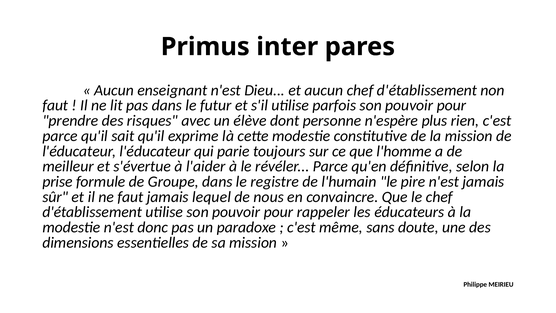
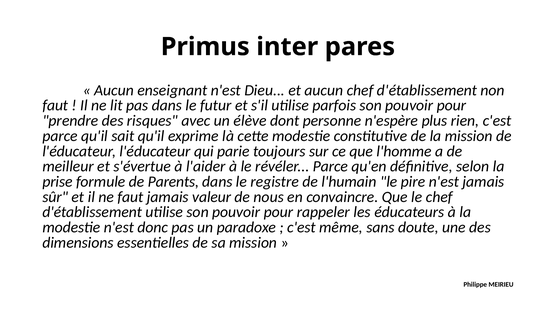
Groupe: Groupe -> Parents (173, 181)
lequel: lequel -> valeur (212, 197)
